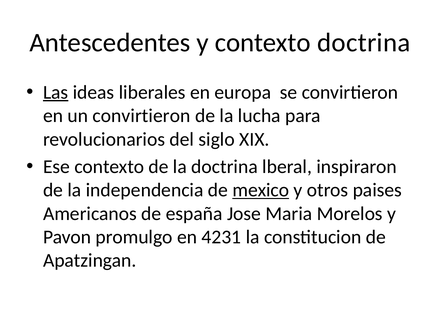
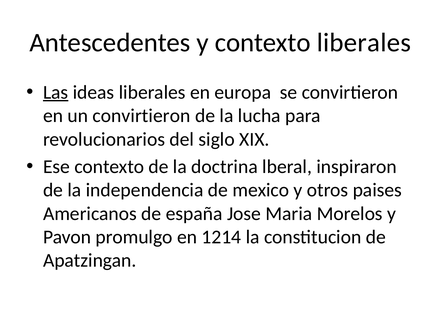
contexto doctrina: doctrina -> liberales (364, 43)
mexico underline: present -> none (261, 191)
4231: 4231 -> 1214 (221, 238)
